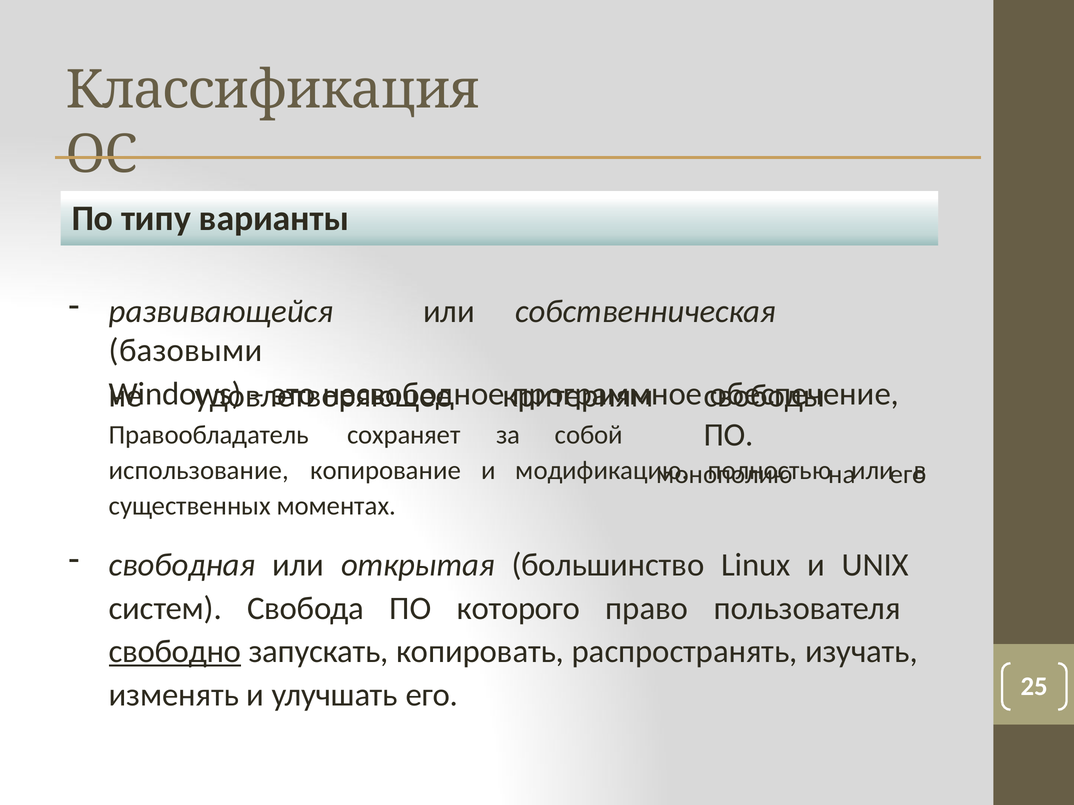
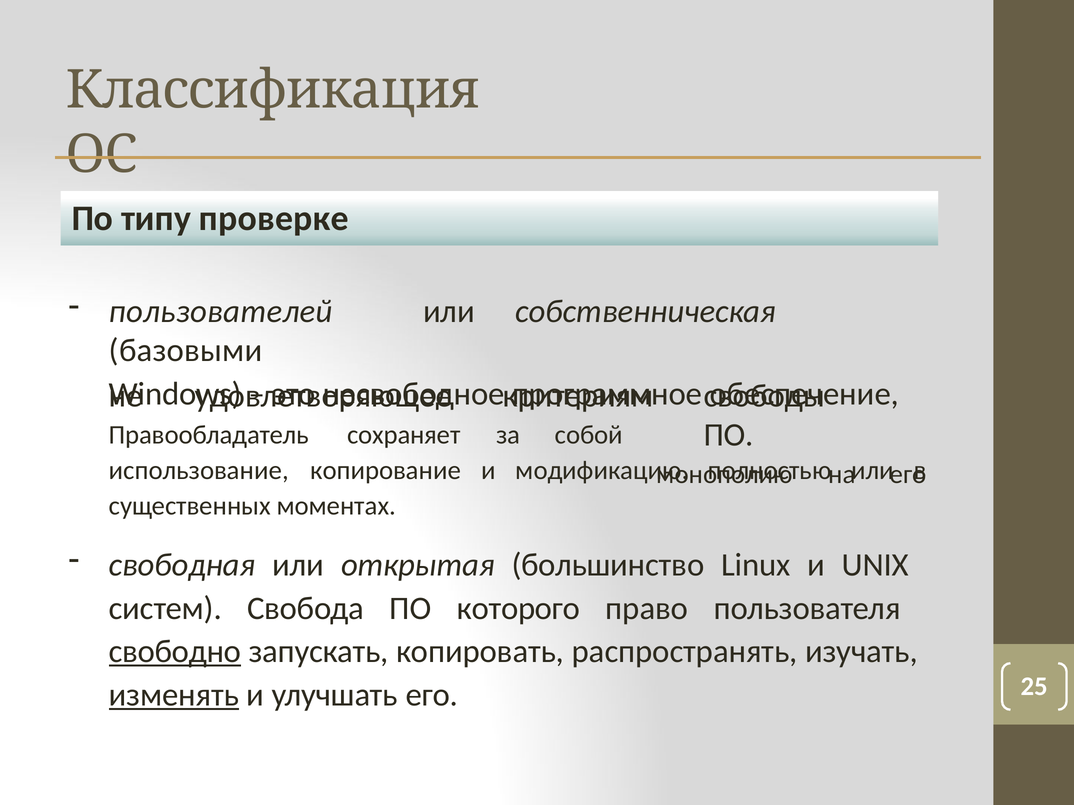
варианты: варианты -> проверке (274, 218)
развивающейся: развивающейся -> пользователей (221, 311)
изменять underline: none -> present (174, 695)
